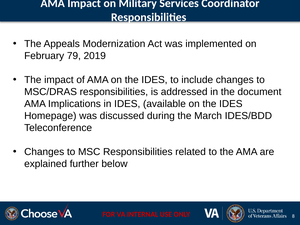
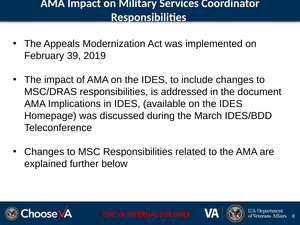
79: 79 -> 39 (74, 56)
